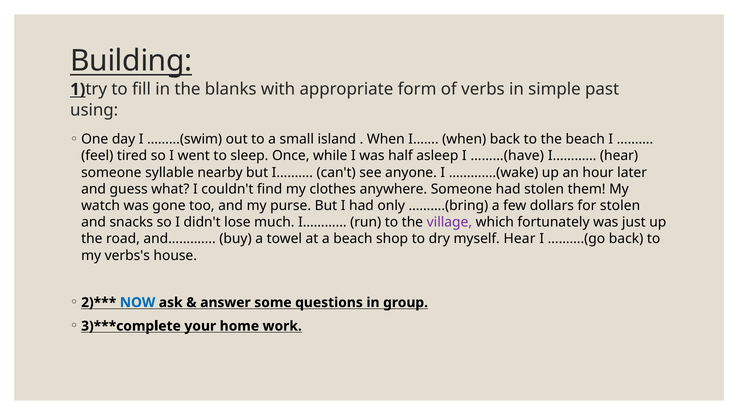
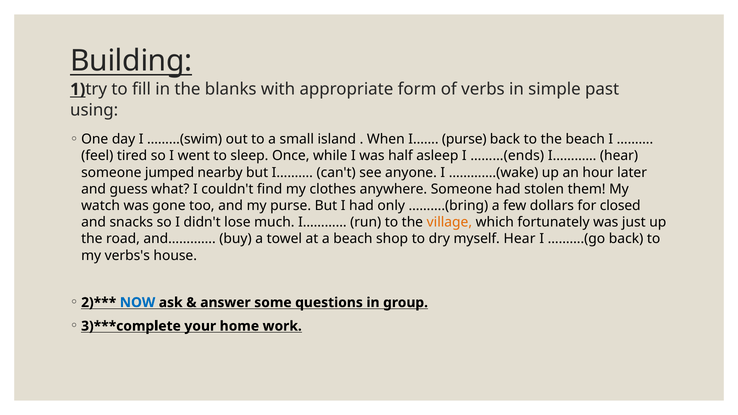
I…… when: when -> purse (464, 139)
………(have: ………(have -> ………(ends (507, 156)
syllable: syllable -> jumped (170, 173)
for stolen: stolen -> closed (620, 206)
village colour: purple -> orange (449, 222)
